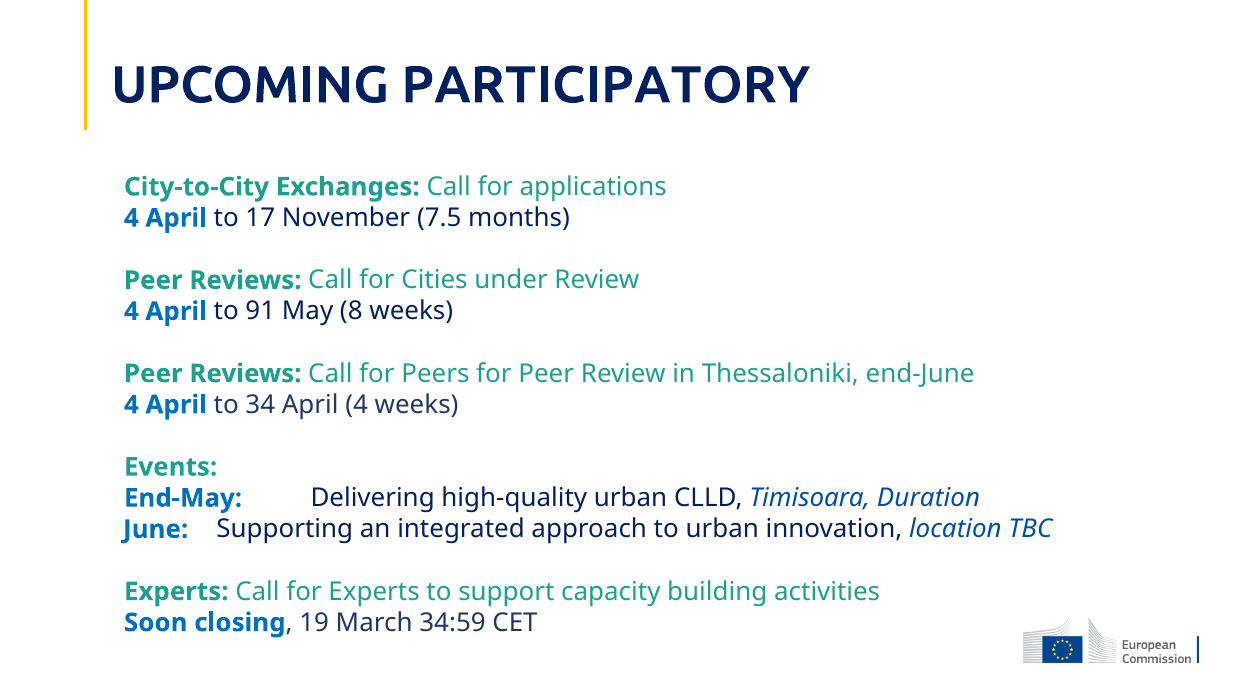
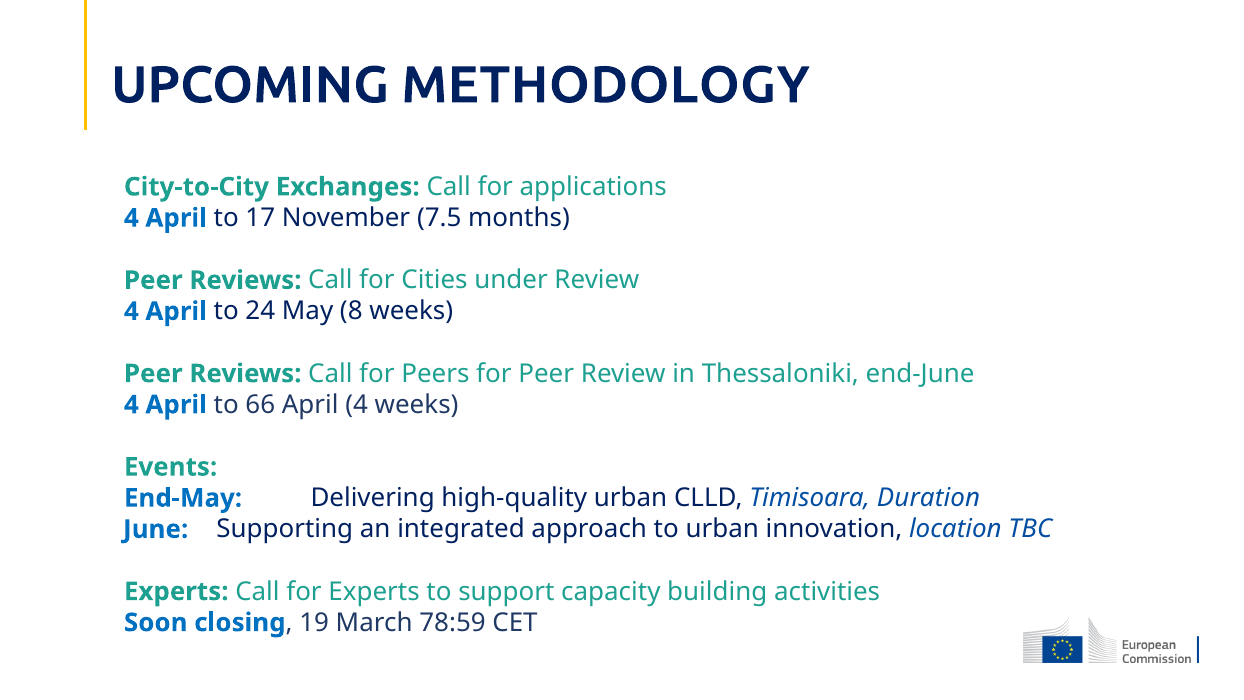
PARTICIPATORY: PARTICIPATORY -> METHODOLOGY (606, 85)
91: 91 -> 24 (260, 311)
34: 34 -> 66 (260, 405)
34:59: 34:59 -> 78:59 (453, 622)
